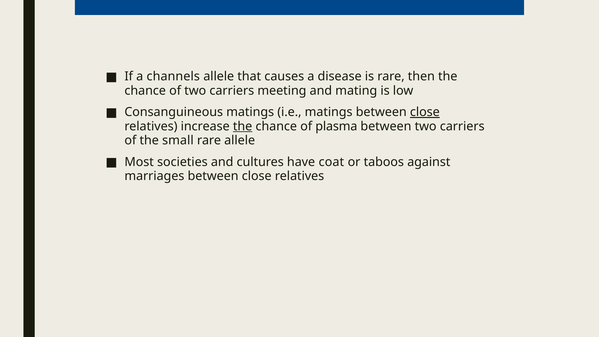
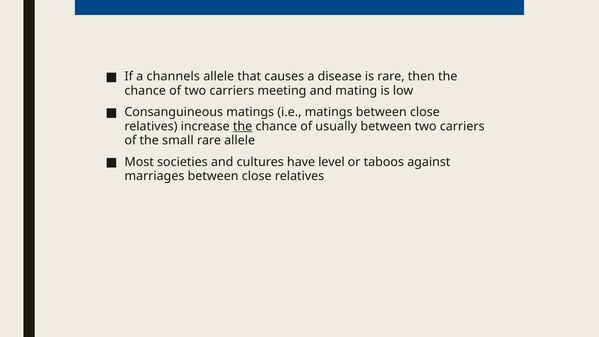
close underline: present -> none (425, 112)
plasma: plasma -> usually (336, 126)
coat: coat -> level (332, 162)
